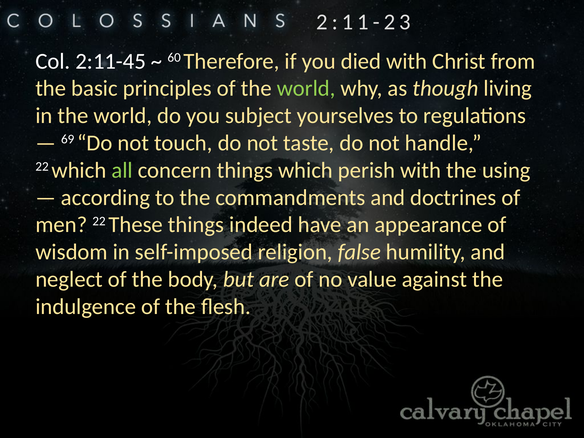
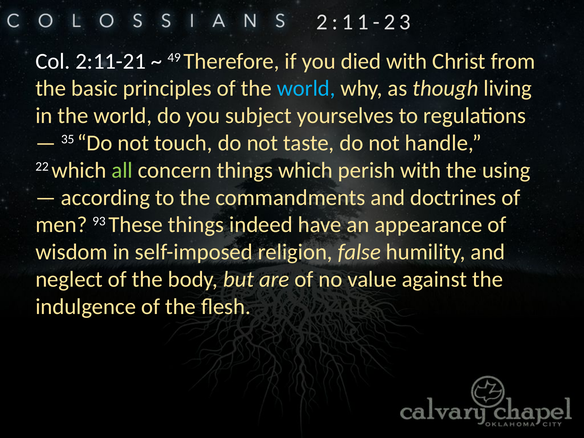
2:11-45: 2:11-45 -> 2:11-21 (111, 61)
60: 60 -> 49 (174, 58)
world colour: light green -> light blue (306, 88)
69: 69 -> 35 (68, 139)
men 22: 22 -> 93 (99, 221)
